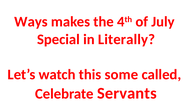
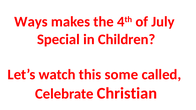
Literally: Literally -> Children (127, 39)
Servants: Servants -> Christian (127, 93)
